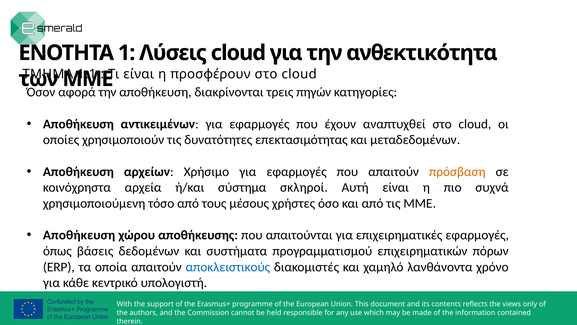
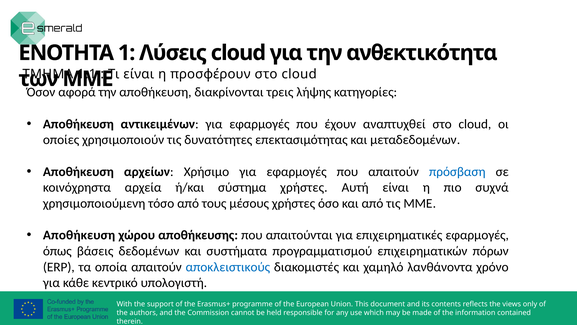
πηγών: πηγών -> λήψης (314, 92)
πρόσβαση colour: orange -> blue (457, 171)
σύστημα σκληροί: σκληροί -> χρήστες (304, 187)
